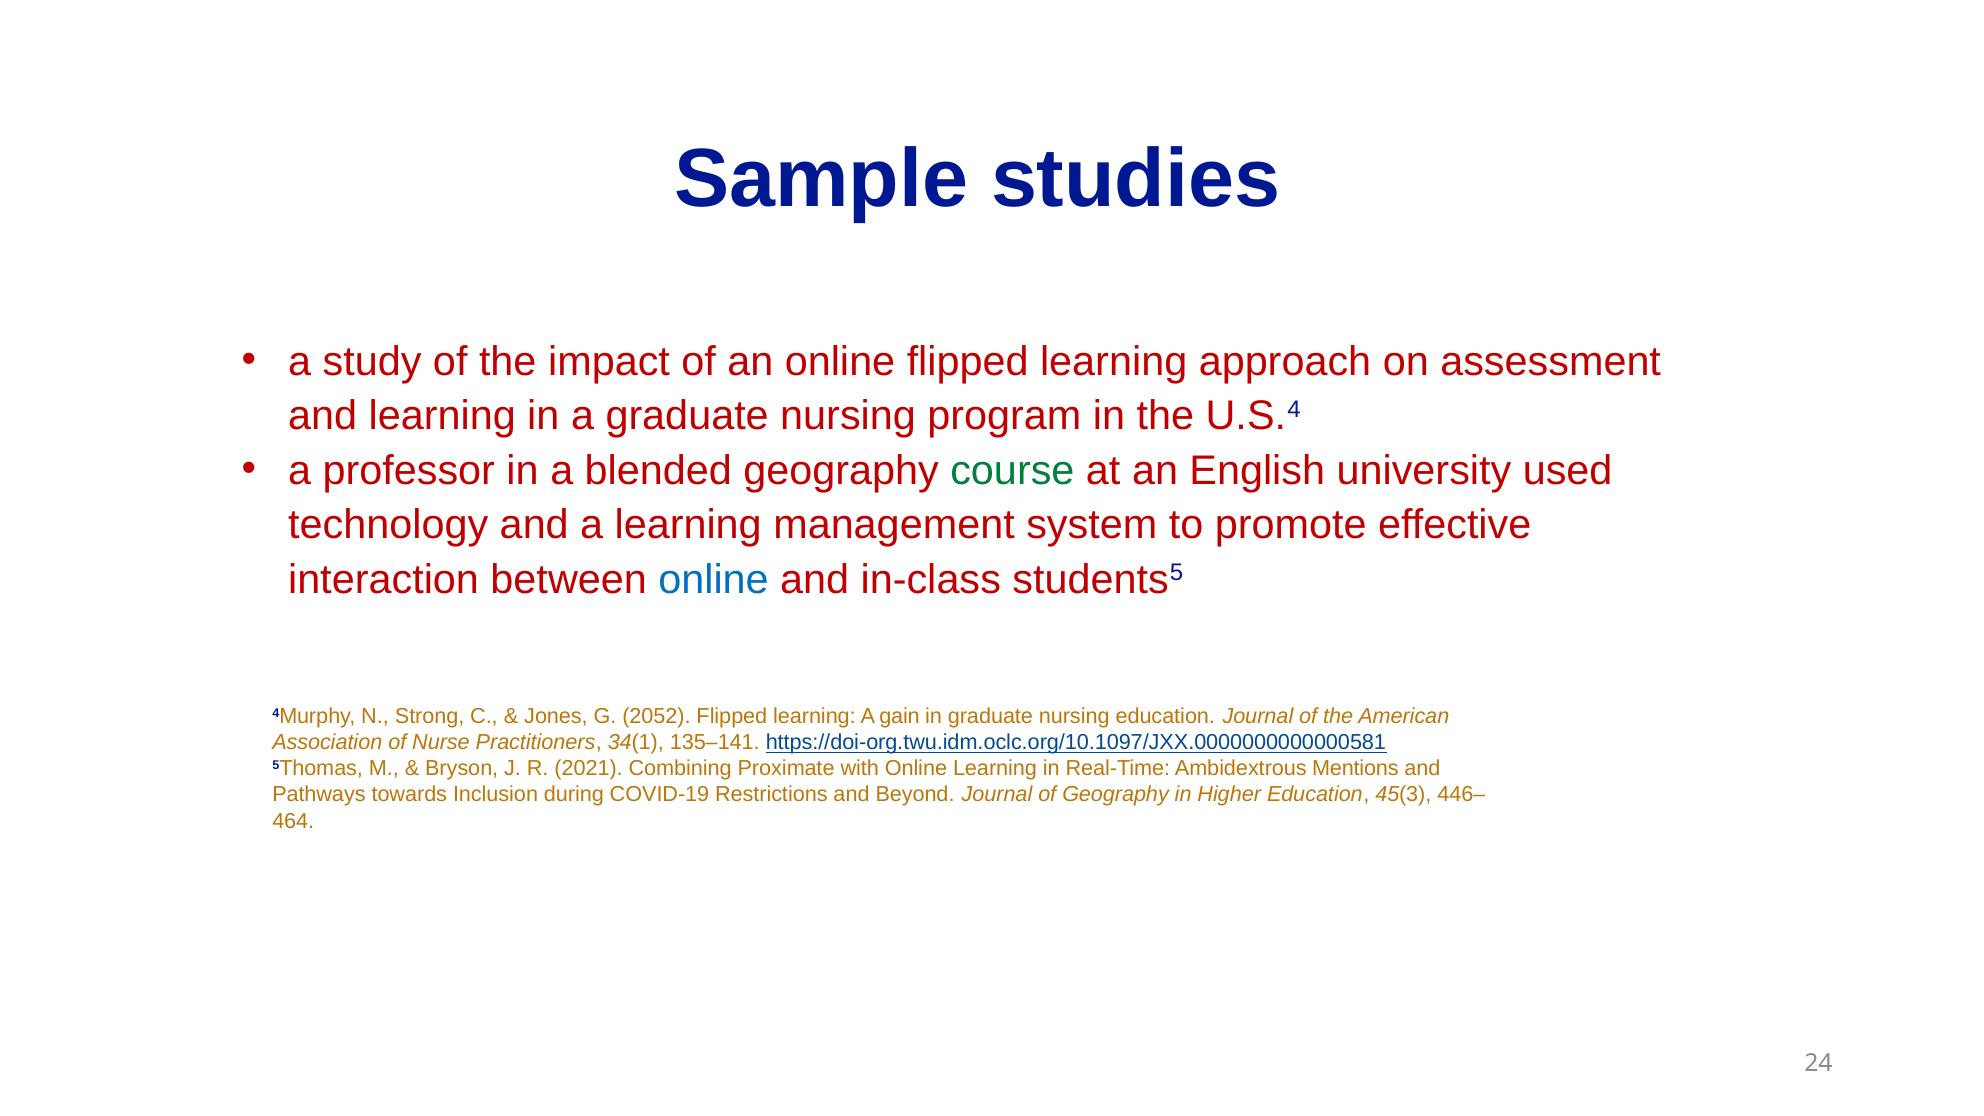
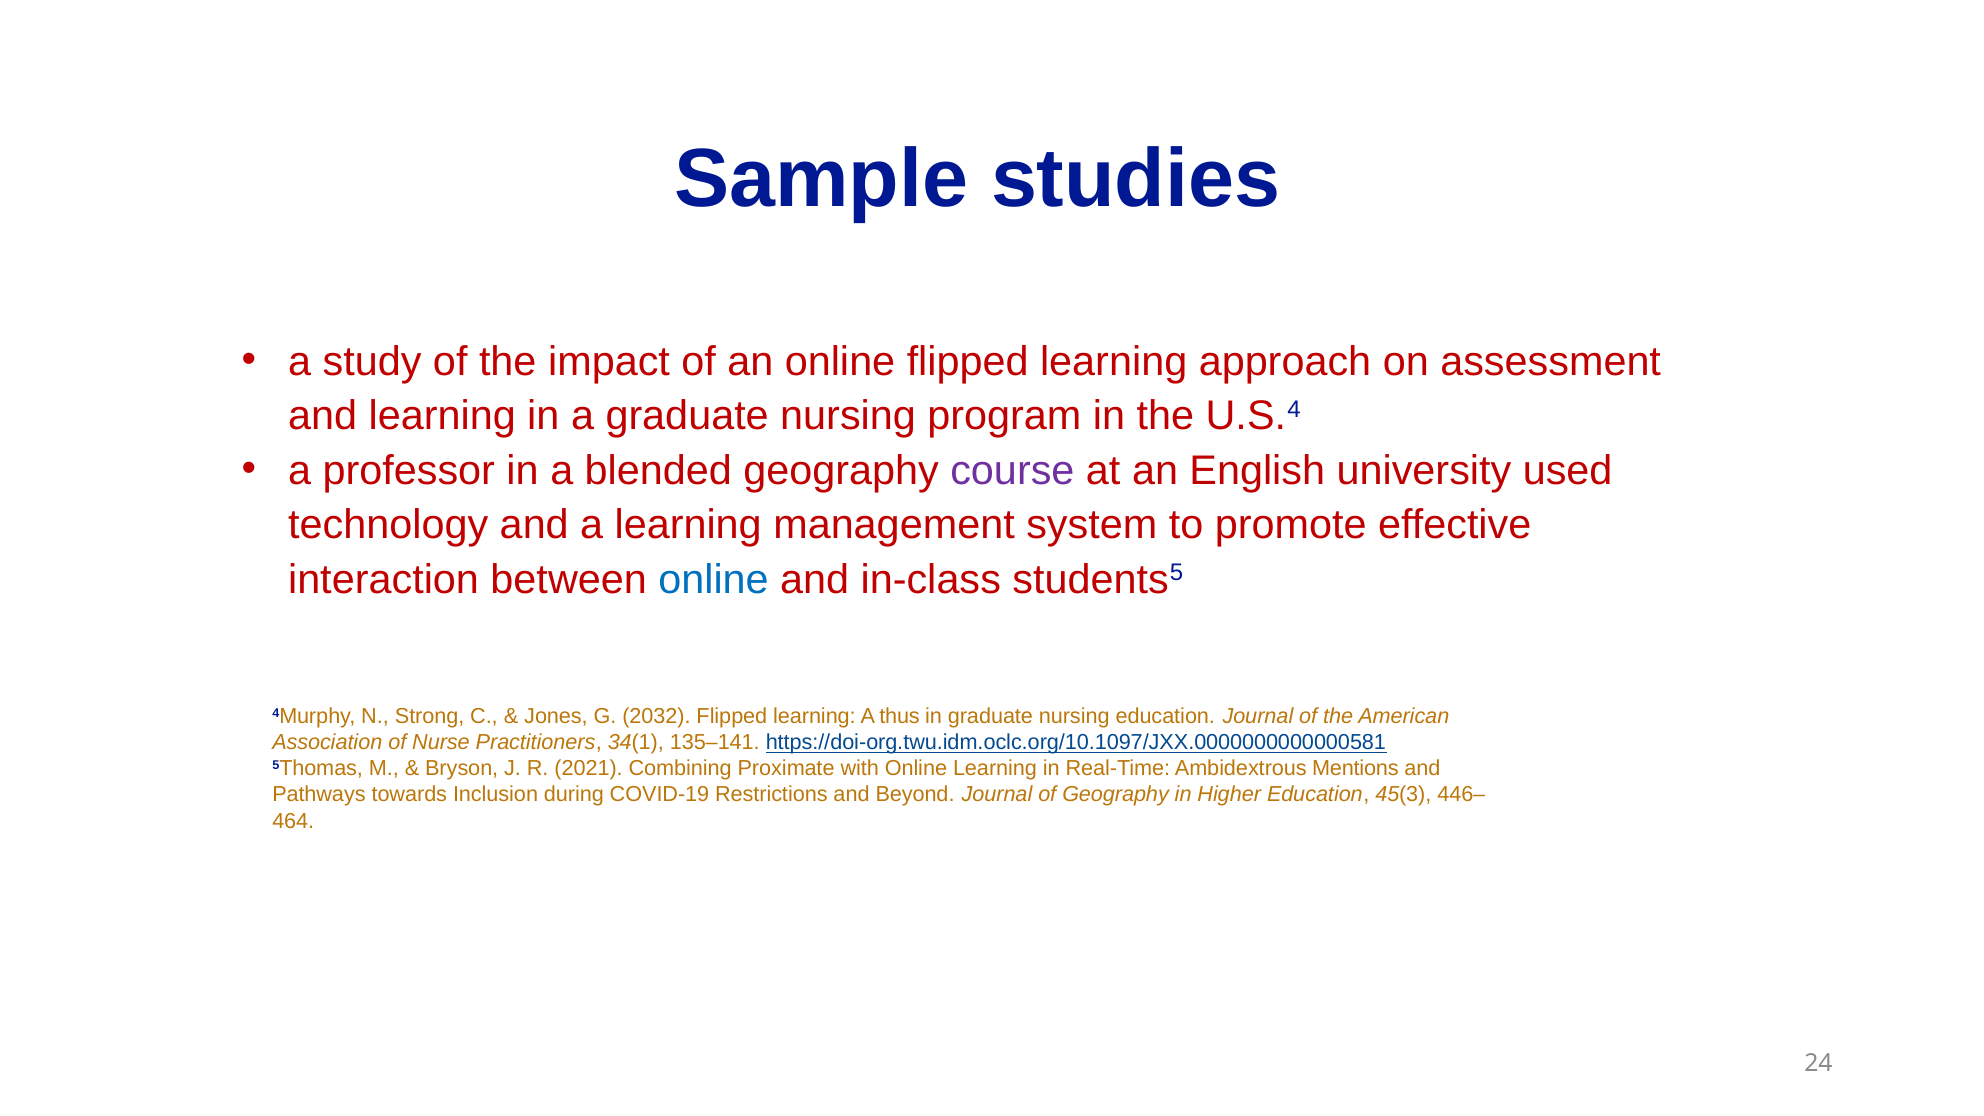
course colour: green -> purple (1012, 470)
2052: 2052 -> 2032 (656, 717)
gain: gain -> thus (900, 717)
